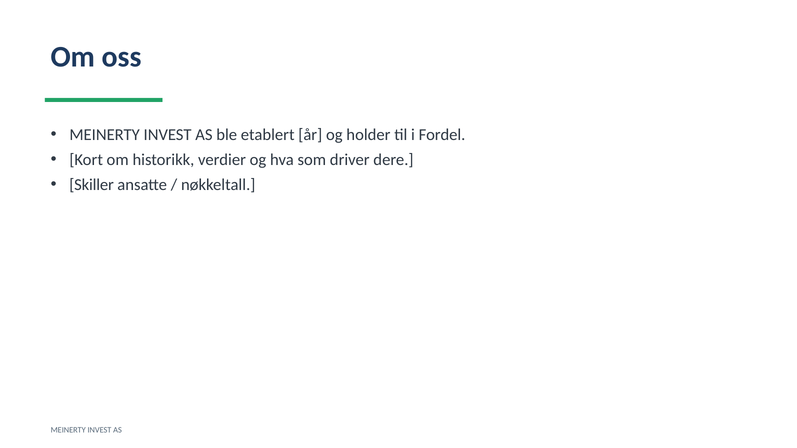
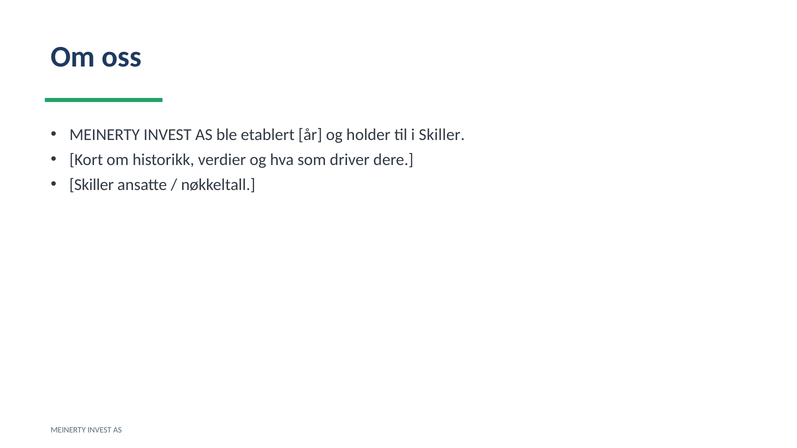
i Fordel: Fordel -> Skiller (442, 135)
